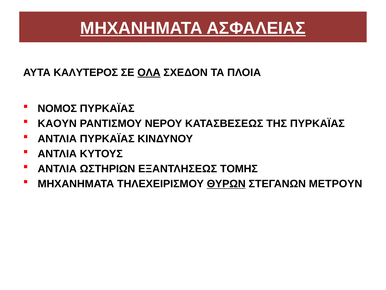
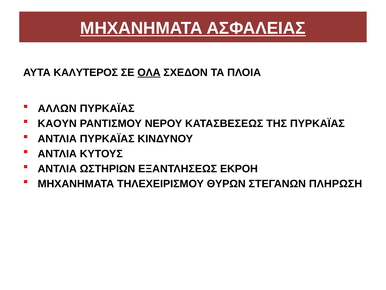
ΝΟΜΟΣ: ΝΟΜΟΣ -> ΑΛΛΩΝ (57, 108)
ΤΟΜΗΣ: ΤΟΜΗΣ -> ΕΚΡΟΗ (239, 169)
ΘΥΡΩΝ underline: present -> none (226, 184)
ΜΕΤΡΟΥΝ: ΜΕΤΡΟΥΝ -> ΠΛΗΡΩΣΗ (336, 184)
